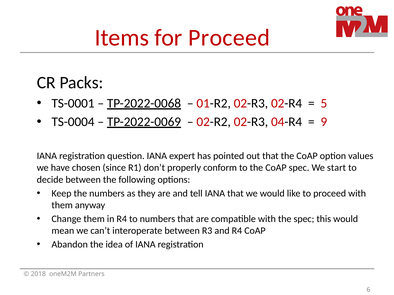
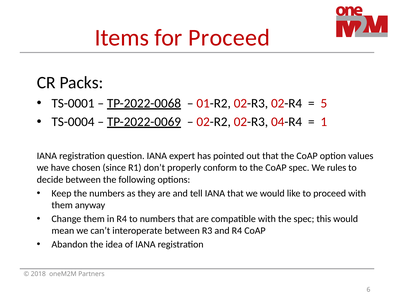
9: 9 -> 1 (324, 122)
start: start -> rules (337, 168)
